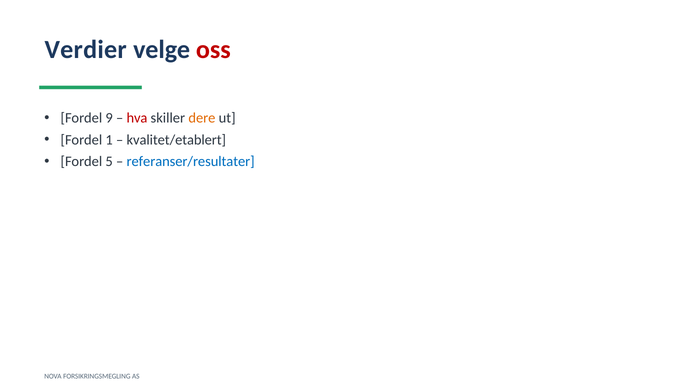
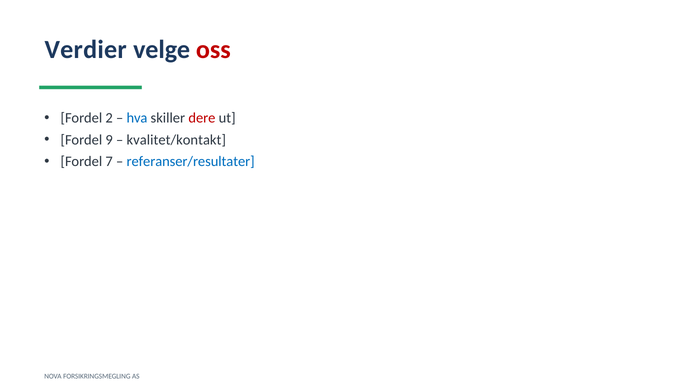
9: 9 -> 2 (109, 118)
hva colour: red -> blue (137, 118)
dere colour: orange -> red (202, 118)
1: 1 -> 9 (109, 140)
kvalitet/etablert: kvalitet/etablert -> kvalitet/kontakt (176, 140)
5: 5 -> 7 (109, 161)
